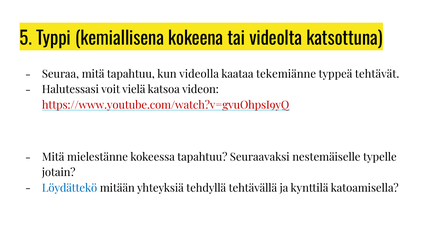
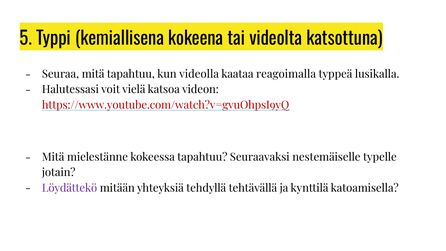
tekemiänne: tekemiänne -> reagoimalla (286, 74)
tehtävät: tehtävät -> lusikalla (377, 74)
Löydättekö colour: blue -> purple (70, 188)
